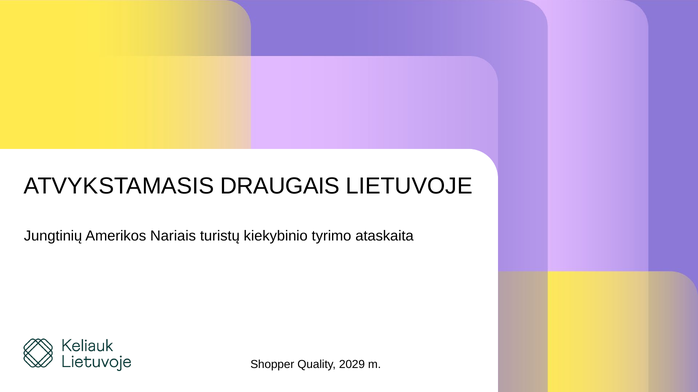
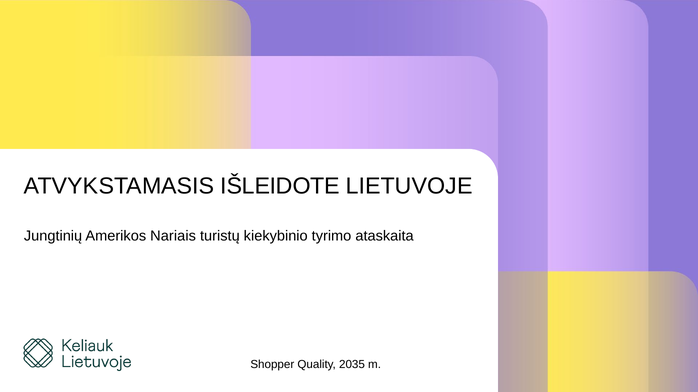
DRAUGAIS: DRAUGAIS -> IŠLEIDOTE (280, 186)
2029: 2029 -> 2035 (352, 365)
